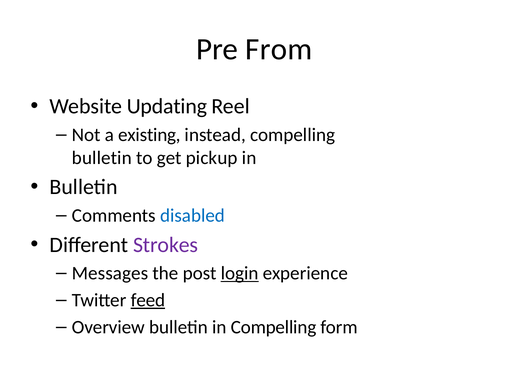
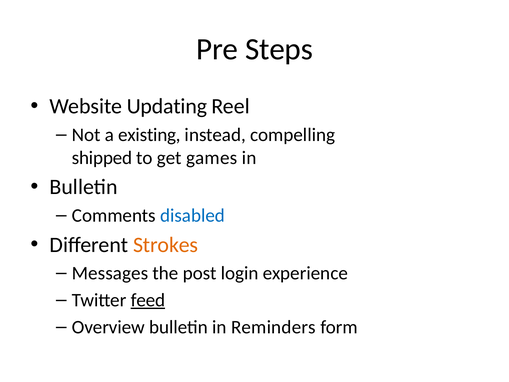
From: From -> Steps (279, 49)
bulletin: bulletin -> shipped (102, 158)
pickup: pickup -> games (212, 158)
Strokes colour: purple -> orange (166, 245)
login underline: present -> none (240, 273)
in Compelling: Compelling -> Reminders (273, 327)
